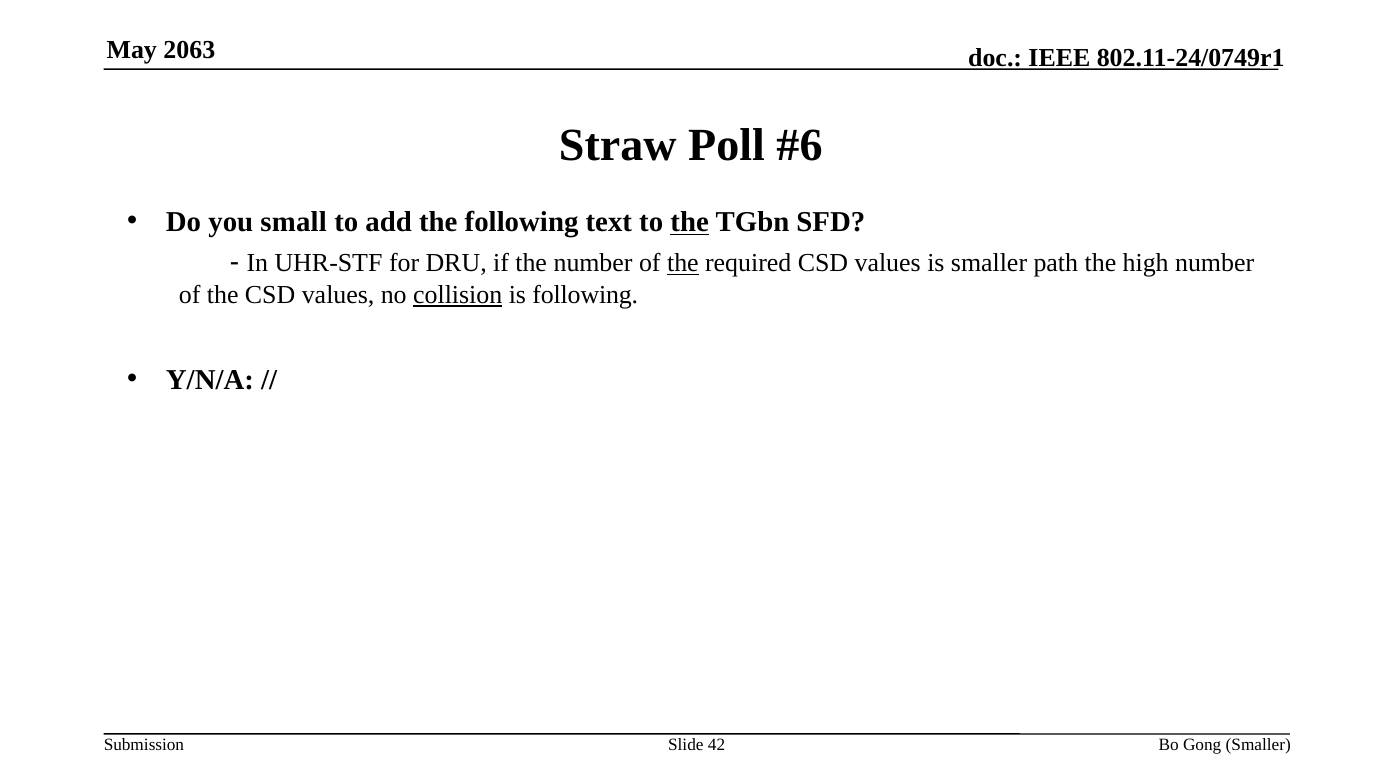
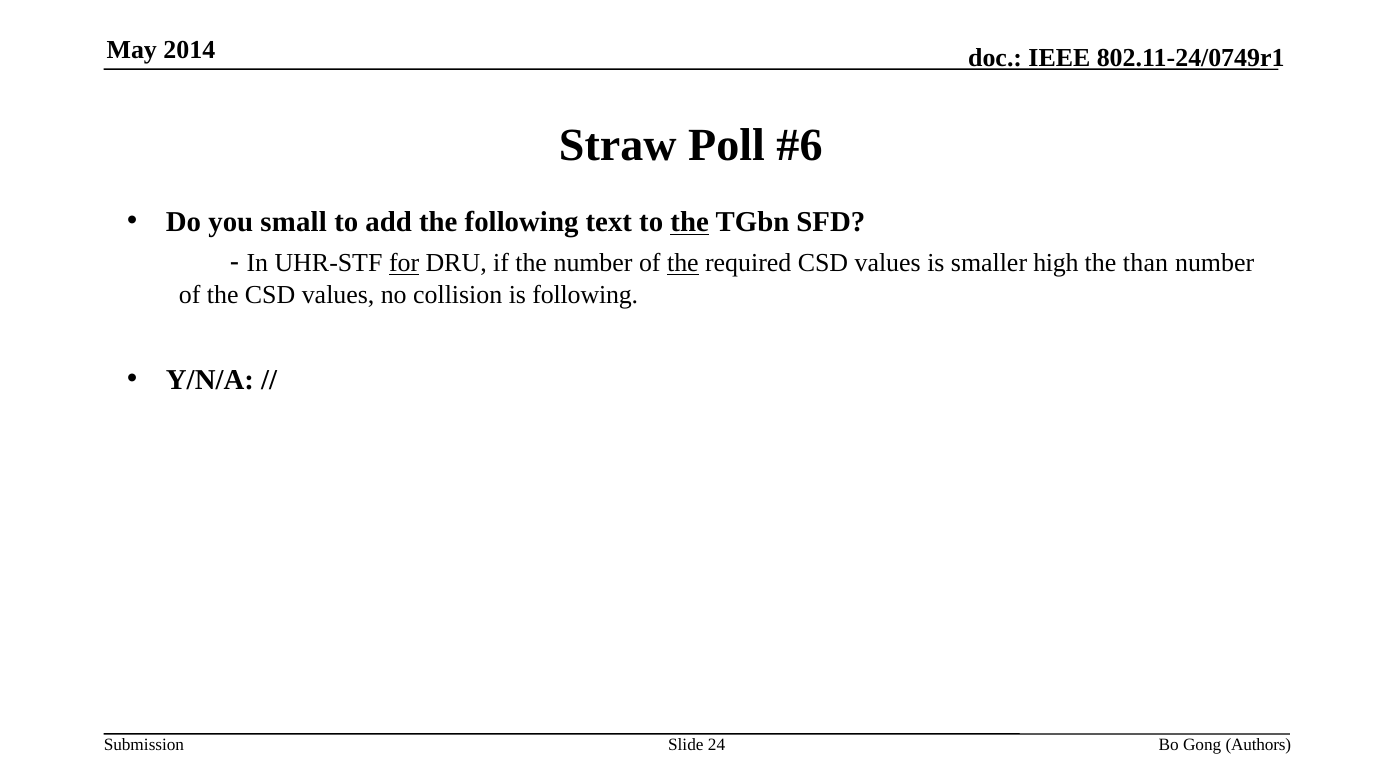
2063: 2063 -> 2014 (189, 50)
for underline: none -> present (404, 263)
path: path -> high (1056, 263)
high: high -> than (1146, 263)
collision underline: present -> none (458, 295)
42: 42 -> 24 (717, 746)
Gong Smaller: Smaller -> Authors (1258, 746)
